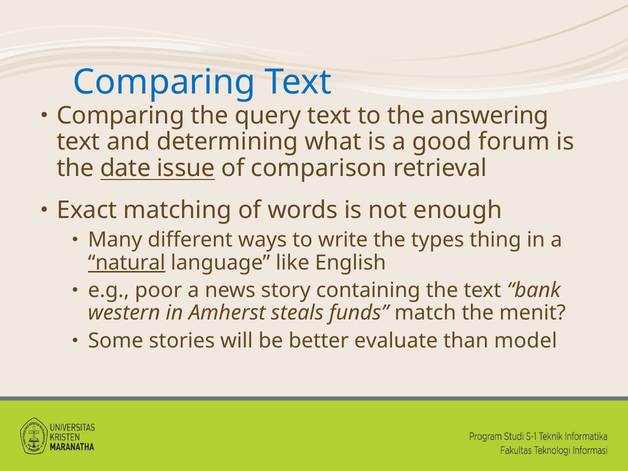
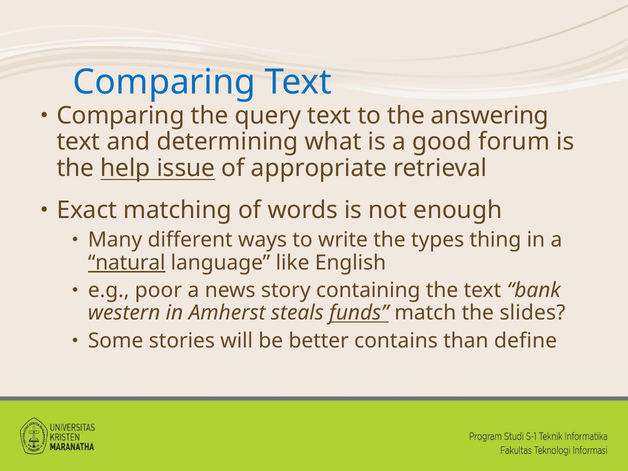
date: date -> help (125, 168)
comparison: comparison -> appropriate (319, 168)
funds underline: none -> present (359, 313)
menit: menit -> slides (532, 313)
evaluate: evaluate -> contains (396, 341)
model: model -> define (526, 341)
